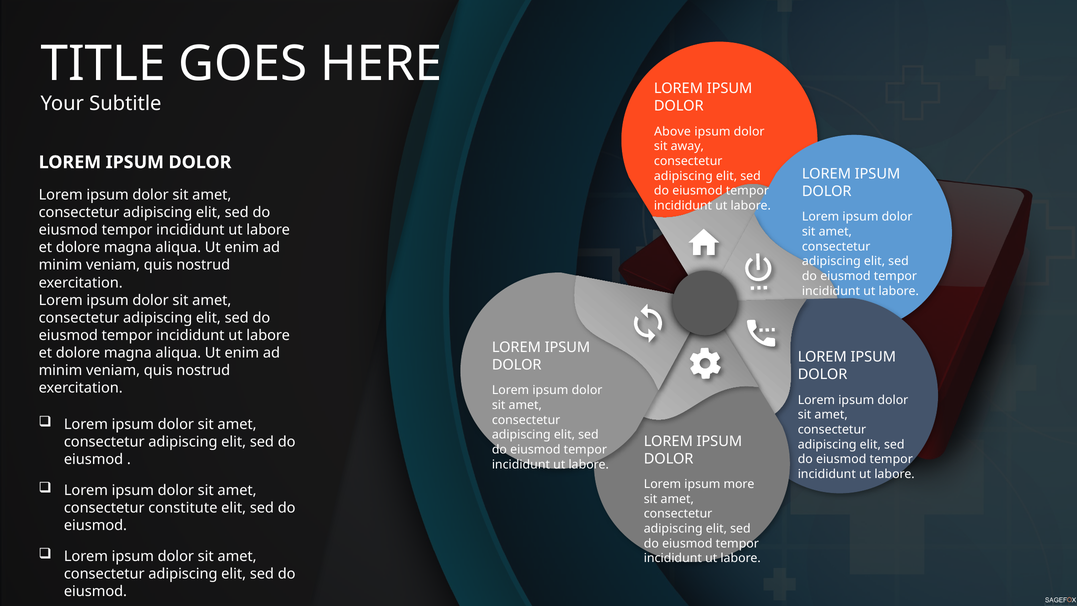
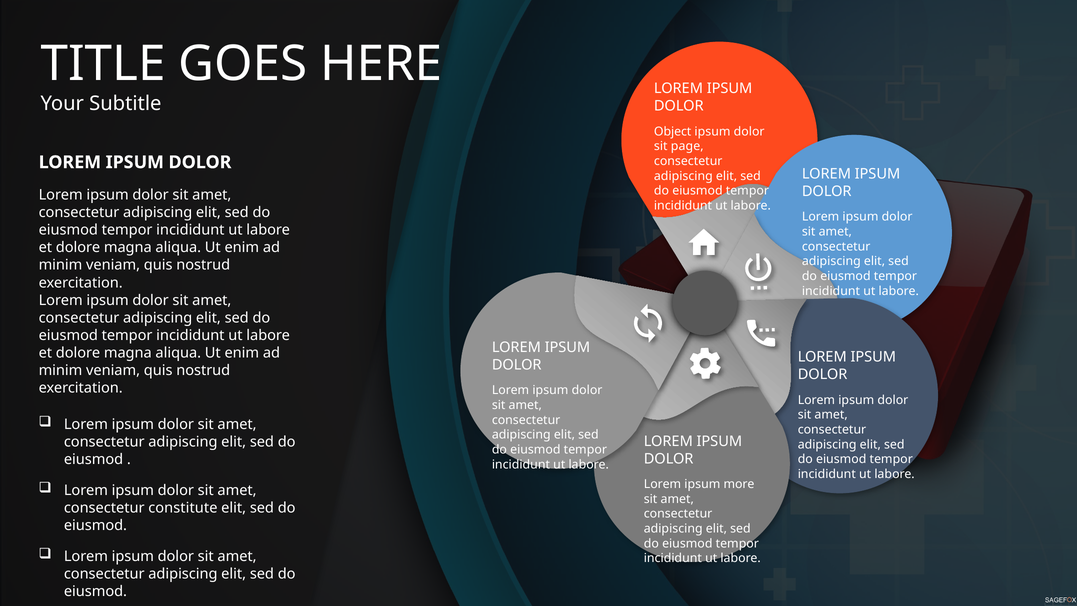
Above: Above -> Object (673, 132)
away: away -> page (687, 146)
